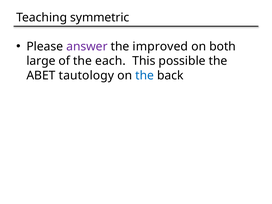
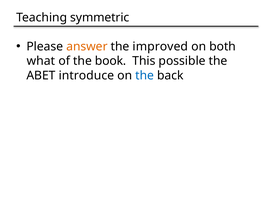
answer colour: purple -> orange (87, 46)
large: large -> what (41, 61)
each: each -> book (111, 61)
tautology: tautology -> introduce (86, 75)
